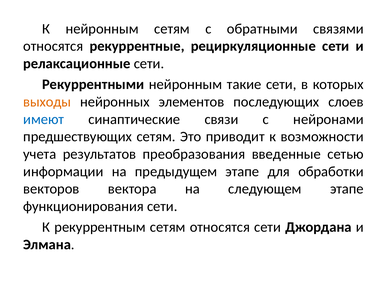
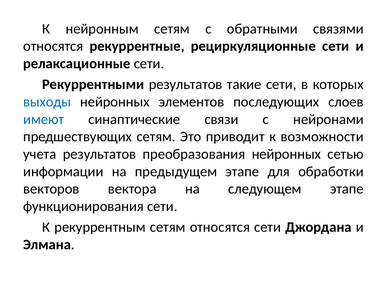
Рекуррентными нейронным: нейронным -> результатов (186, 85)
выходы colour: orange -> blue (47, 102)
преобразования введенные: введенные -> нейронных (286, 154)
